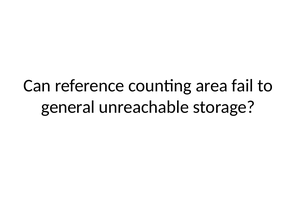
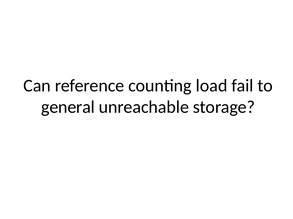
area: area -> load (212, 86)
